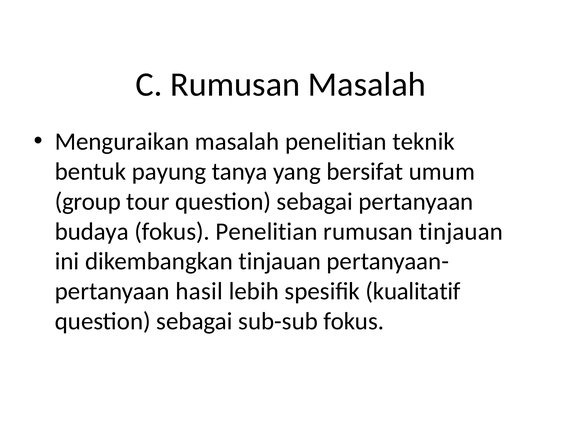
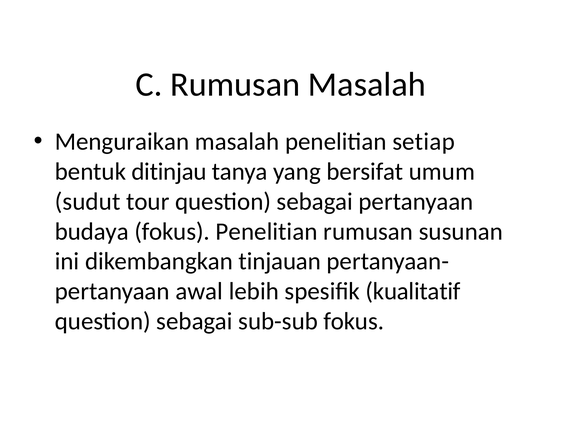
teknik: teknik -> setiap (424, 142)
payung: payung -> ditinjau (169, 172)
group: group -> sudut (88, 202)
rumusan tinjauan: tinjauan -> susunan (461, 232)
hasil: hasil -> awal (199, 292)
